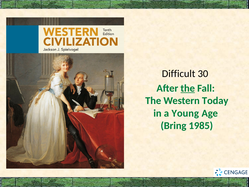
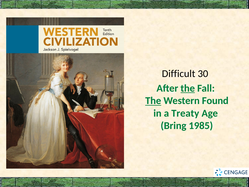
The underline: none -> present (153, 101)
Today: Today -> Found (215, 101)
Young: Young -> Treaty (185, 113)
